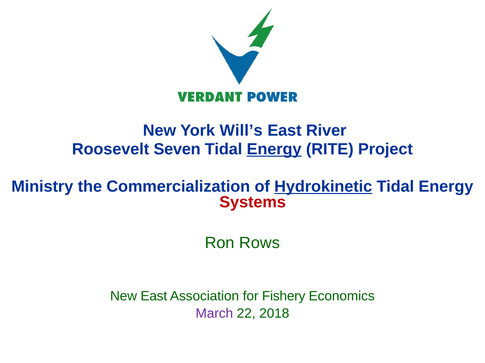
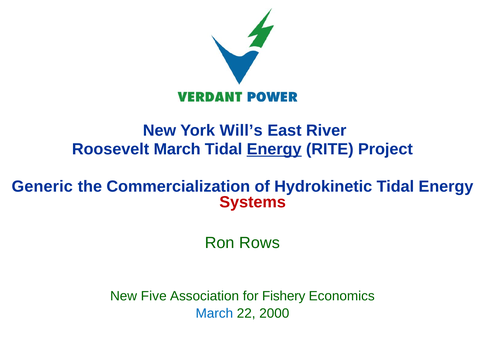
Roosevelt Seven: Seven -> March (177, 149)
Ministry: Ministry -> Generic (42, 187)
Hydrokinetic underline: present -> none (323, 187)
New East: East -> Five (154, 297)
March colour: purple -> blue (214, 314)
2018: 2018 -> 2000 (274, 314)
